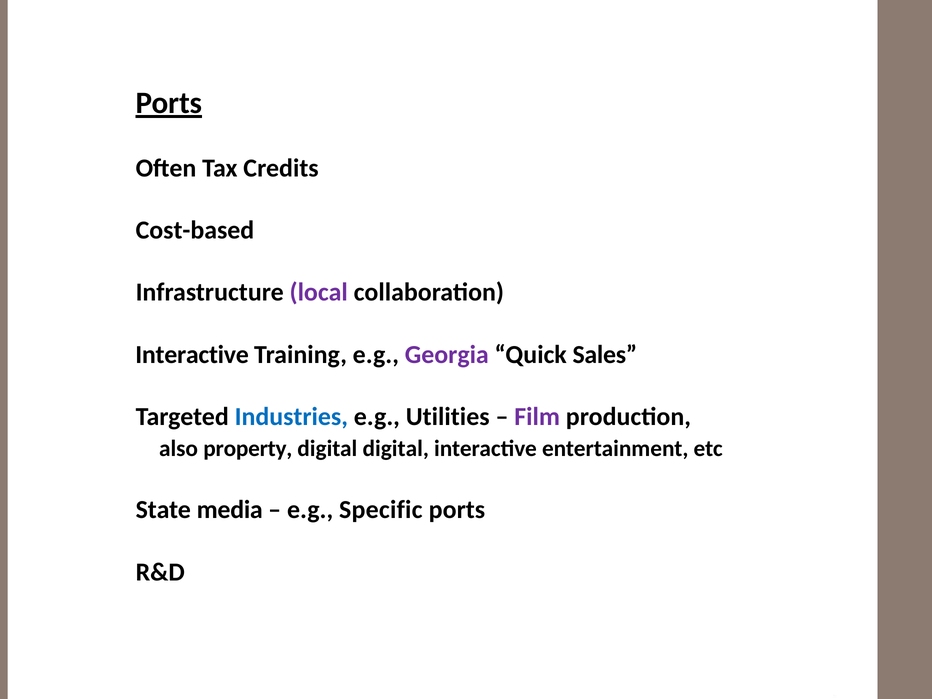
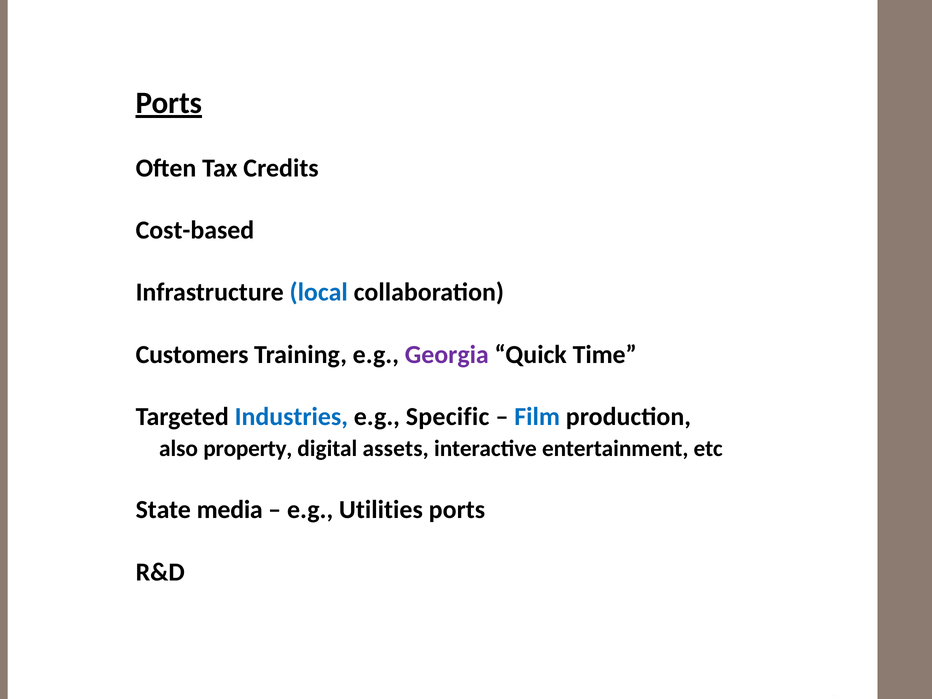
local colour: purple -> blue (319, 292)
Interactive: Interactive -> Customers (192, 354)
Sales: Sales -> Time (605, 354)
Utilities: Utilities -> Specific (448, 417)
Film colour: purple -> blue (537, 417)
digital digital: digital -> assets (396, 449)
Specific: Specific -> Utilities (381, 510)
